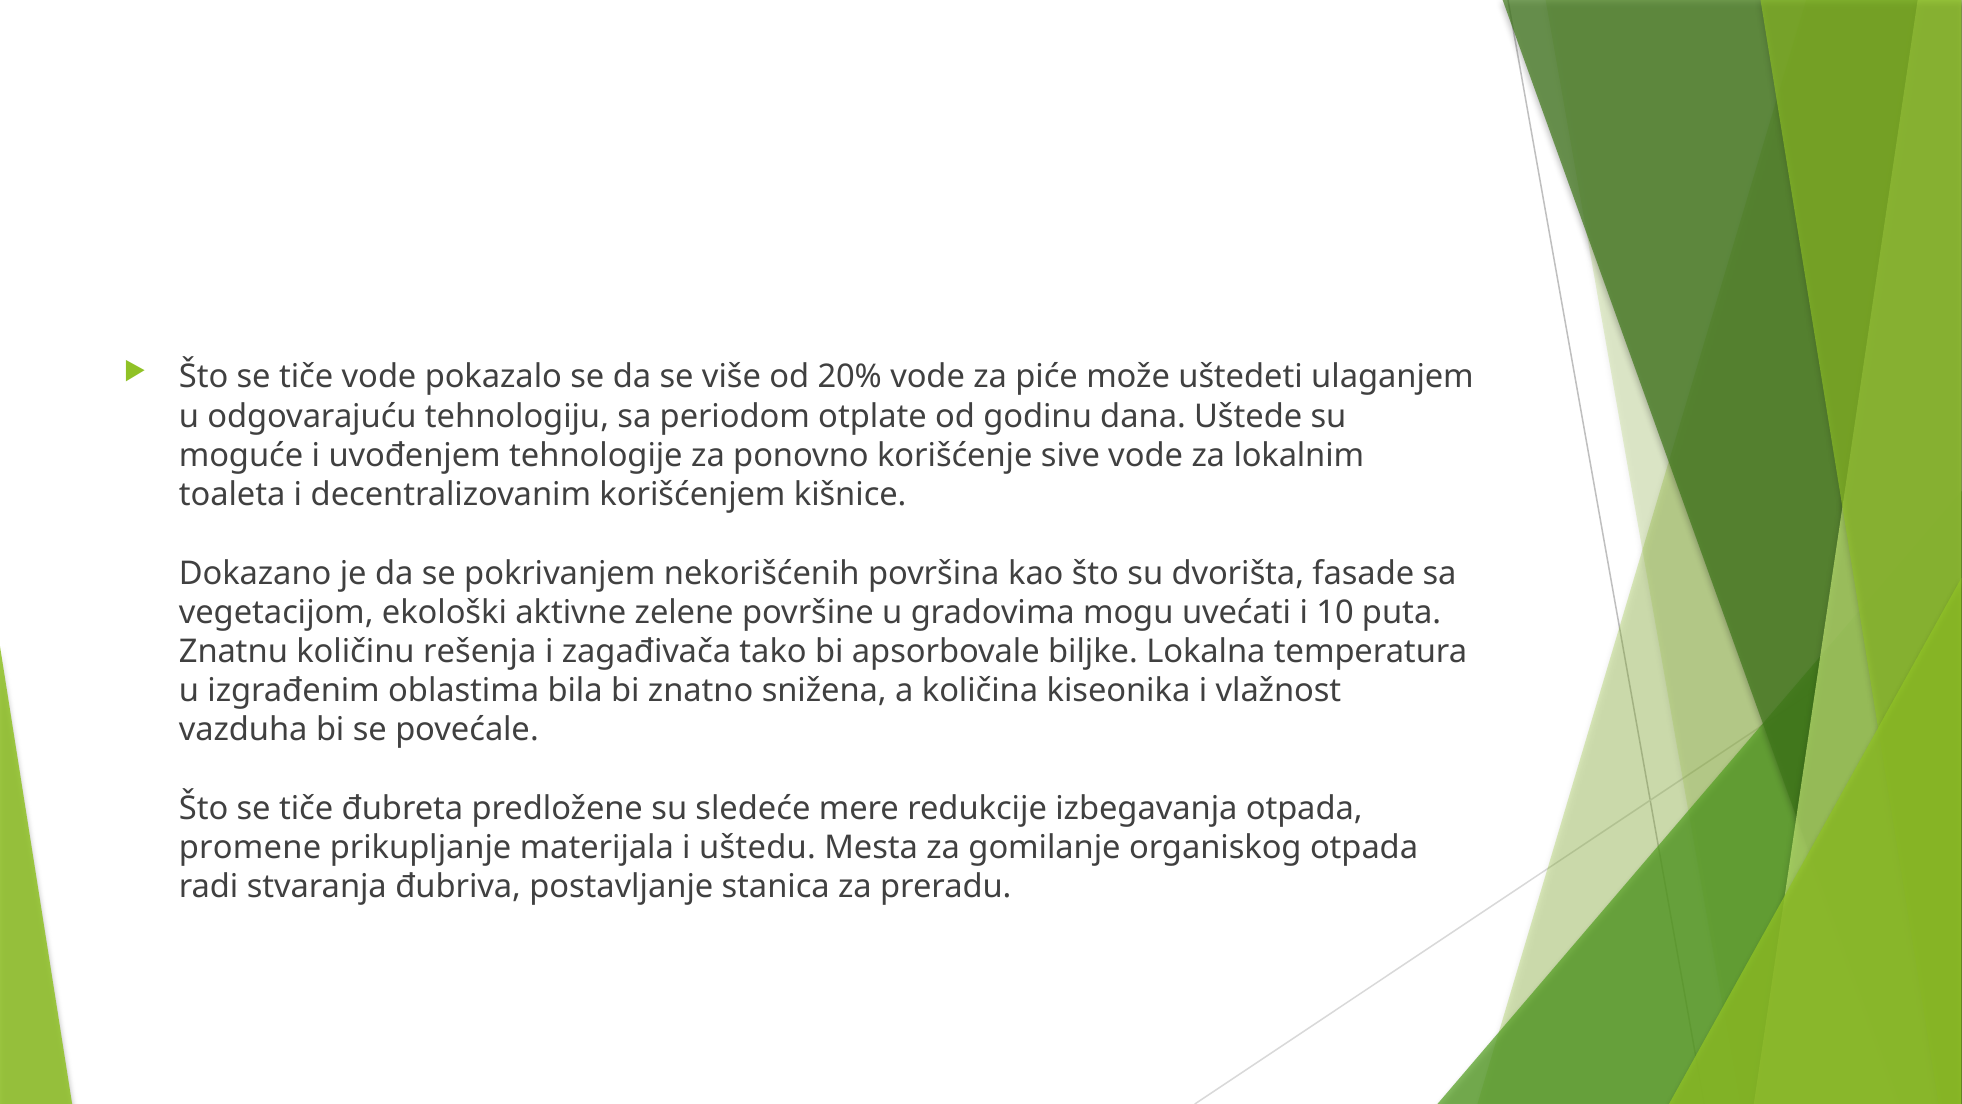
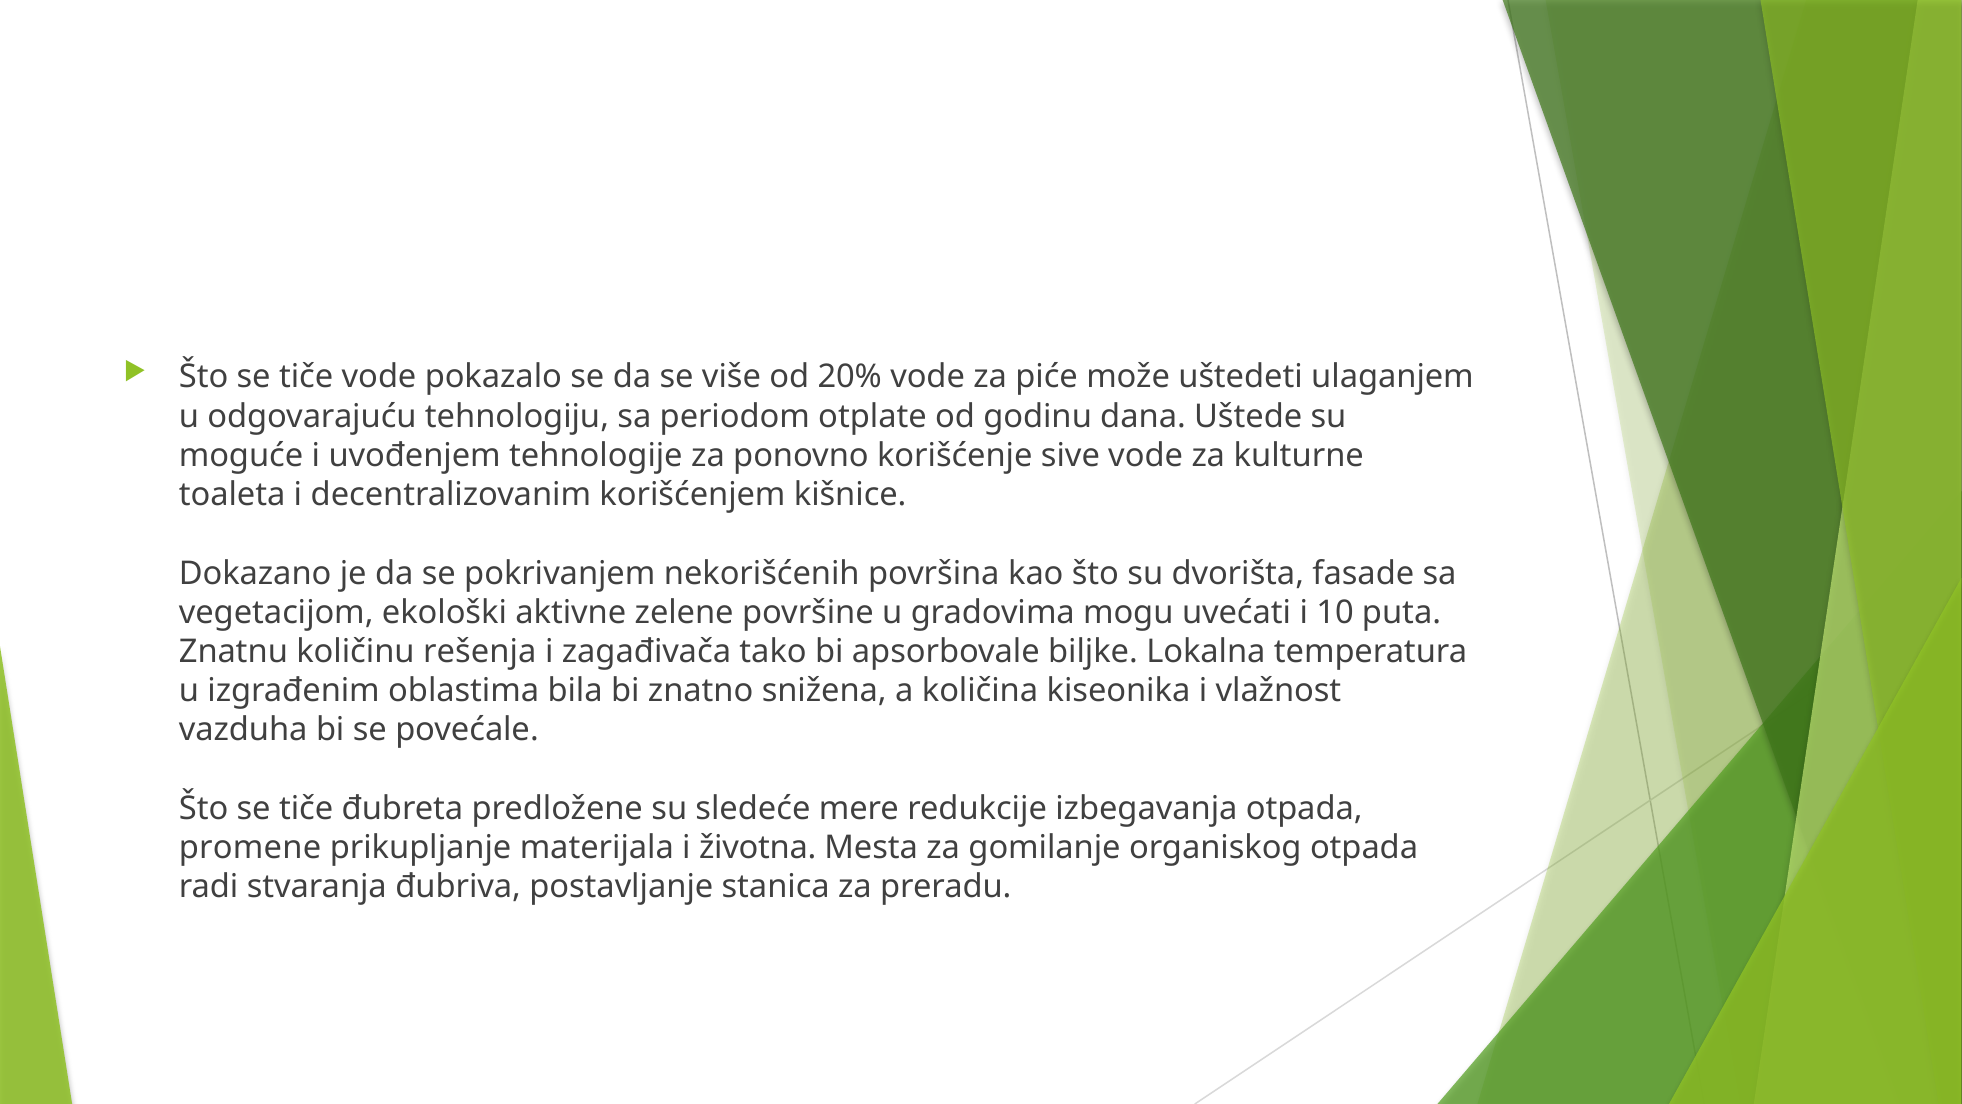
lokalnim: lokalnim -> kulturne (1299, 455)
uštedu: uštedu -> životna (758, 848)
